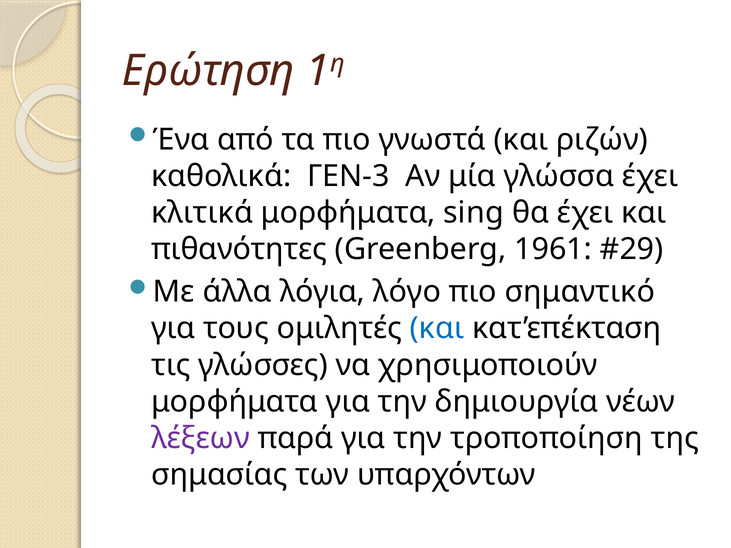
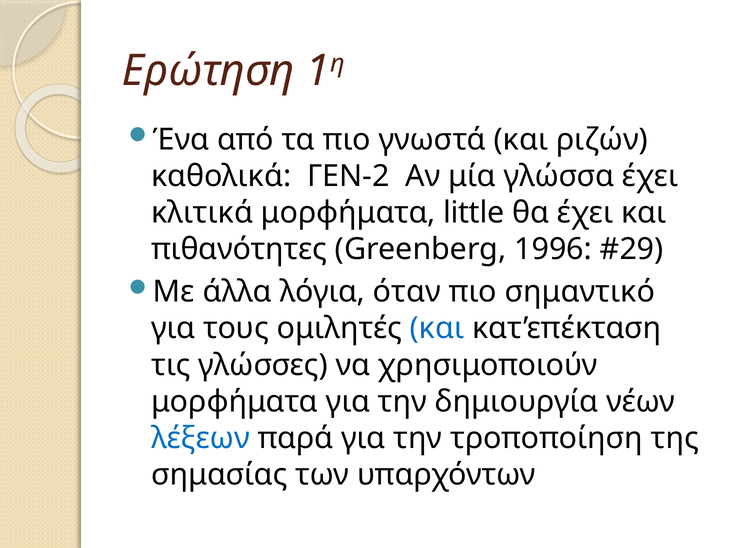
ΓΕΝ-3: ΓΕΝ-3 -> ΓΕΝ-2 (348, 176)
sing: sing -> little (474, 213)
1961: 1961 -> 1996 (553, 249)
λόγο: λόγο -> όταν (407, 292)
λέξεων colour: purple -> blue (200, 438)
